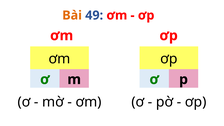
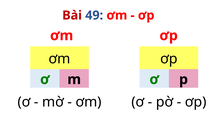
Bài colour: orange -> red (72, 15)
